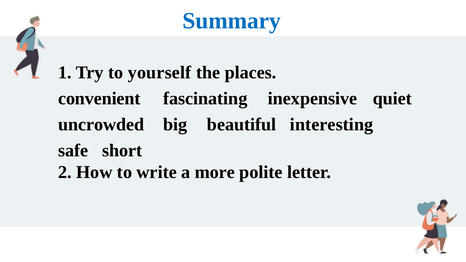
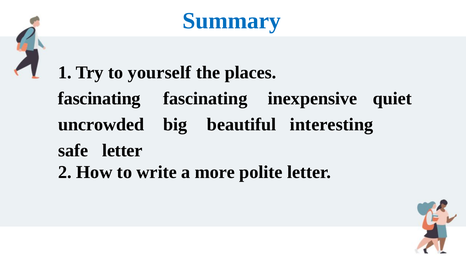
convenient: convenient -> fascinating (99, 99)
safe short: short -> letter (122, 151)
